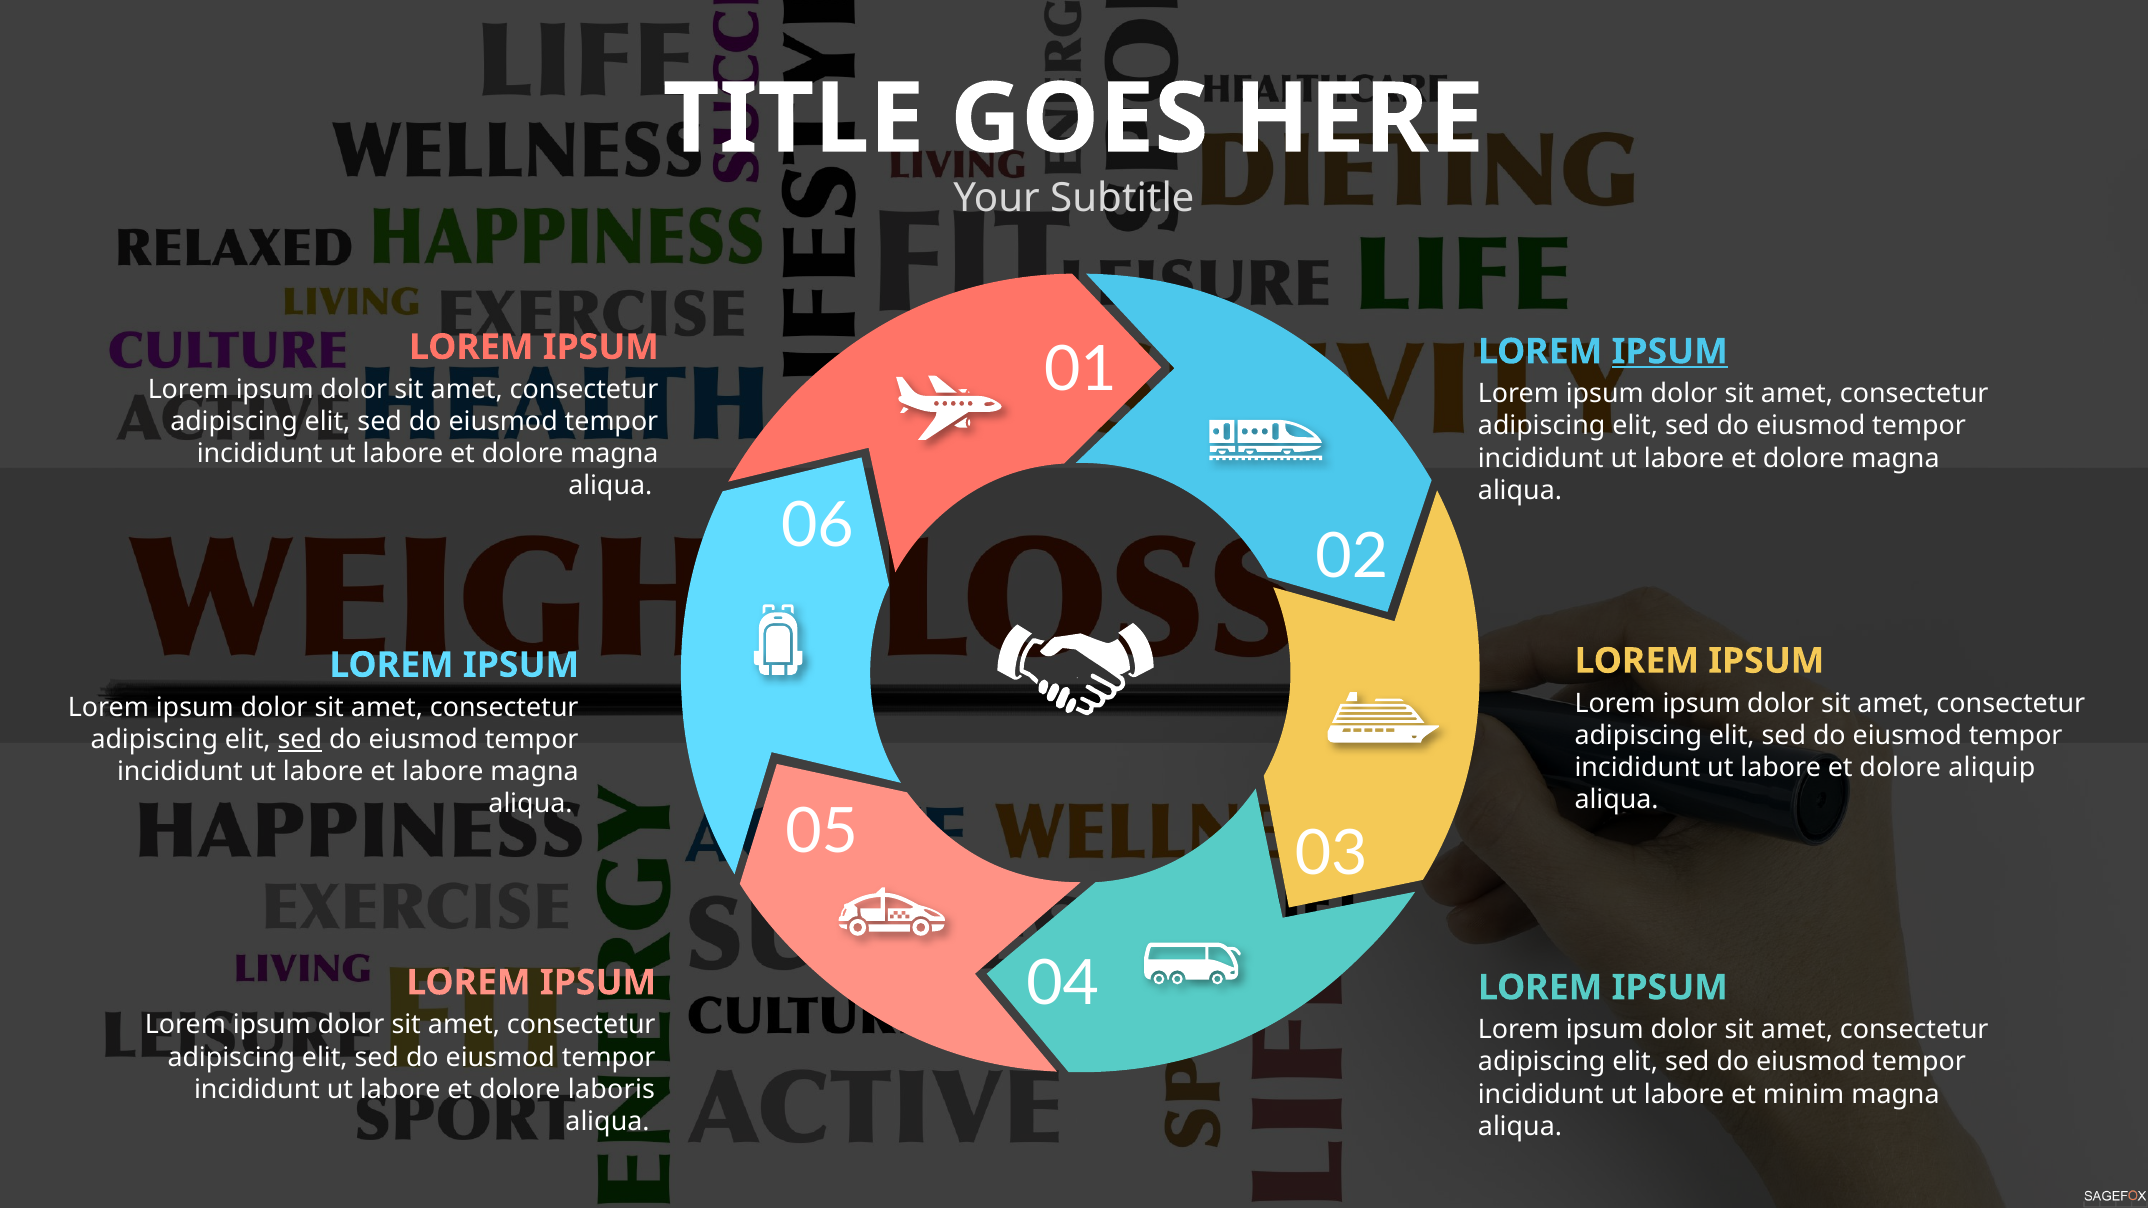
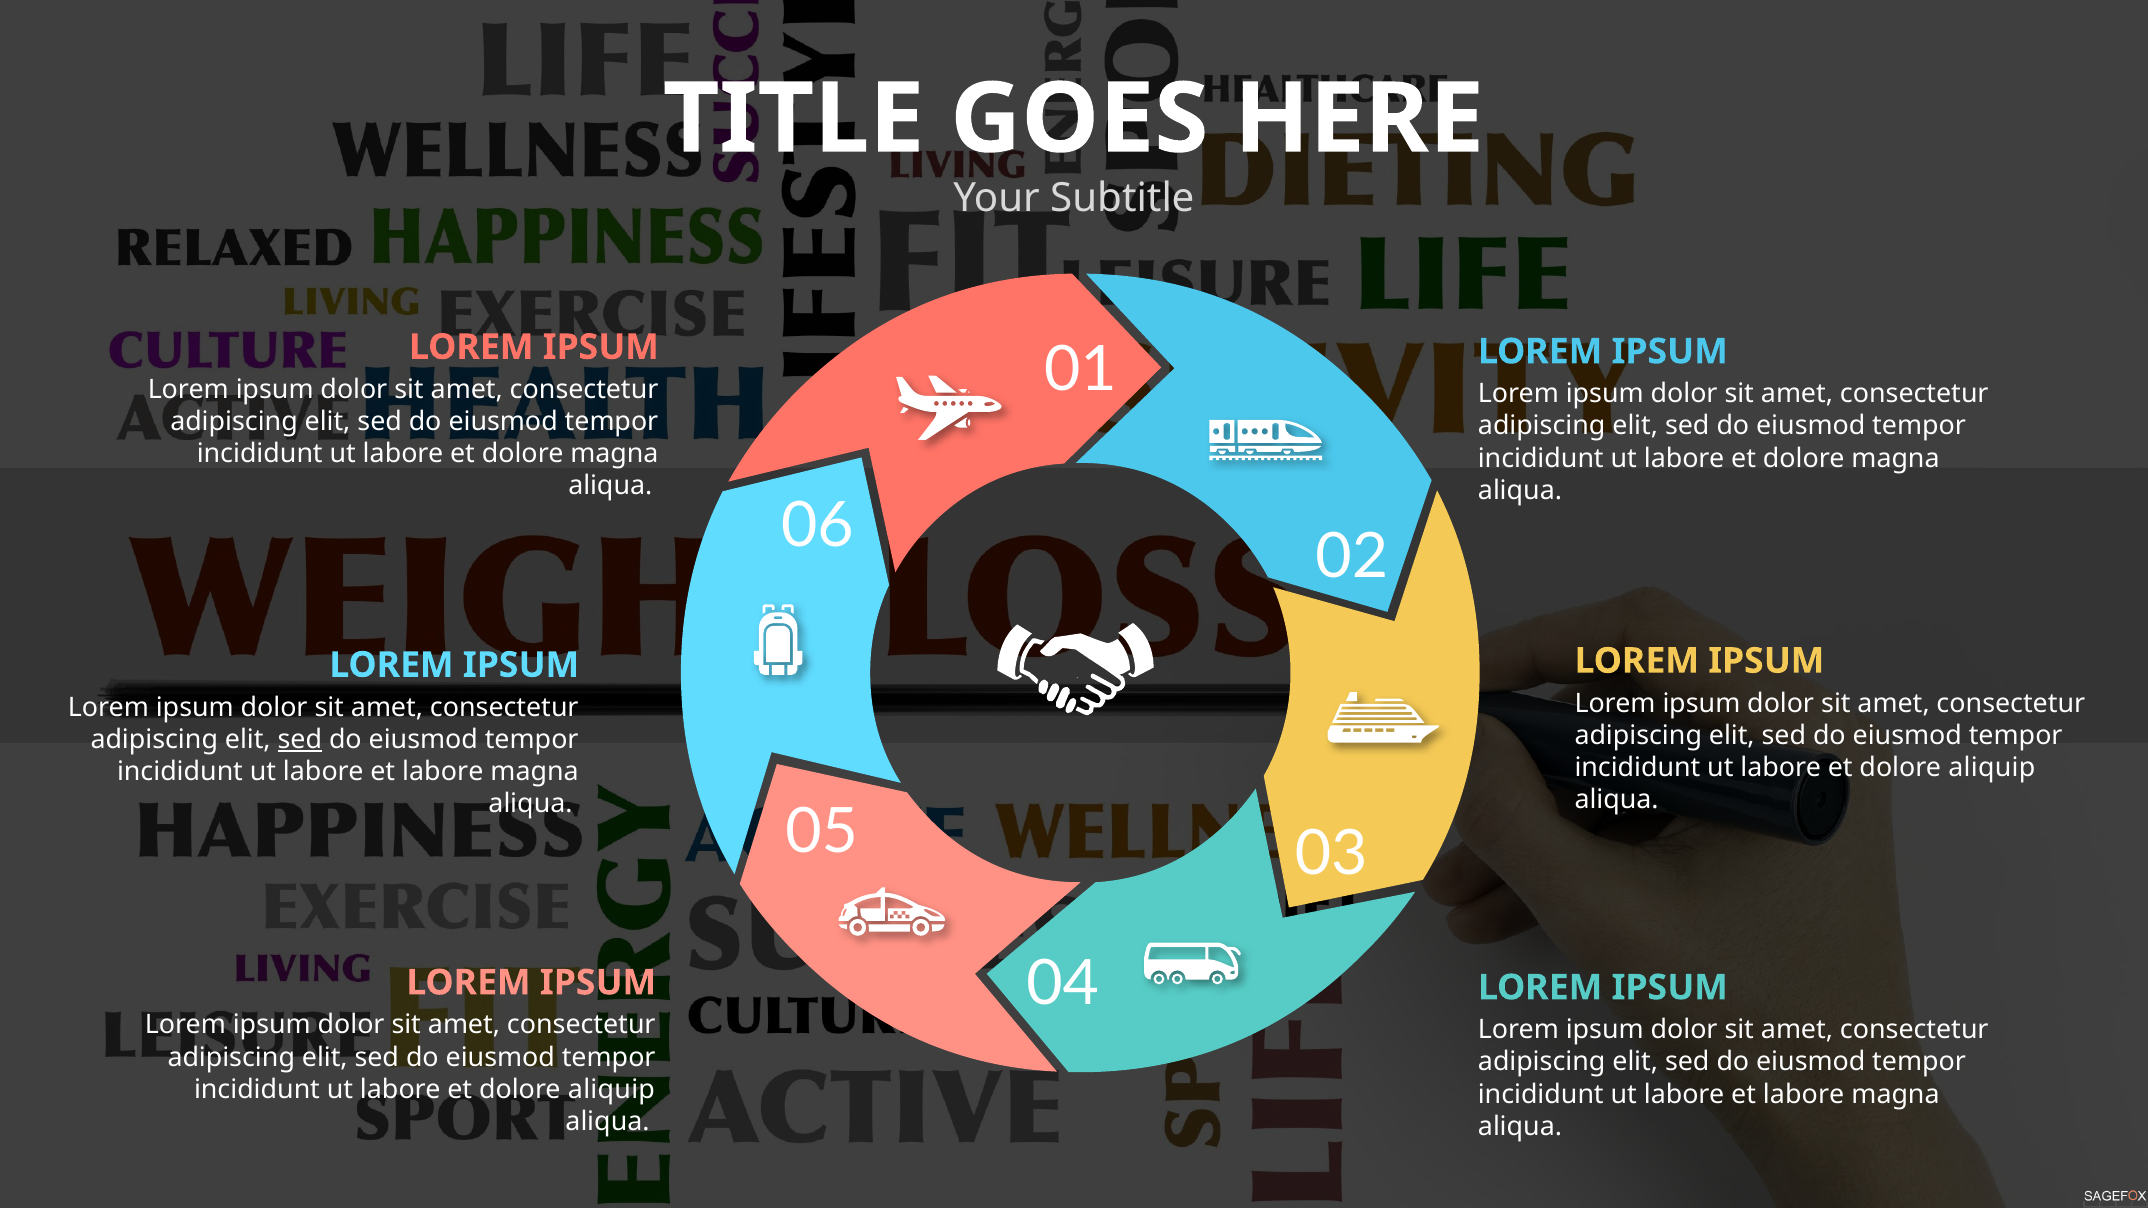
IPSUM underline: present -> none (1670, 352)
laboris: laboris -> aliquip (611, 1090)
minim: minim -> labore (1804, 1094)
